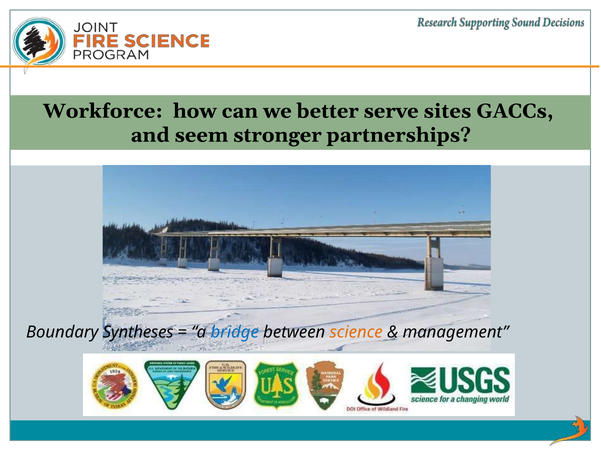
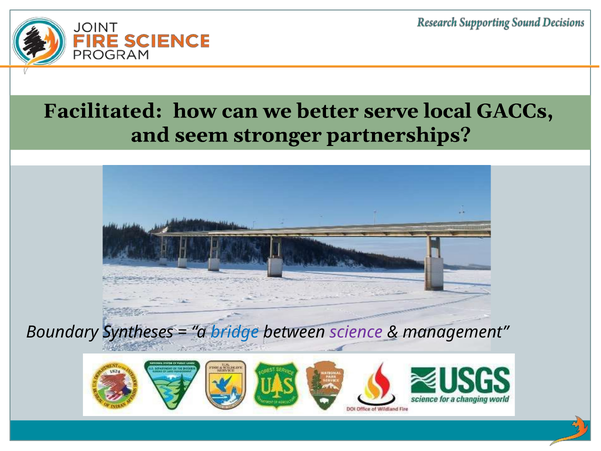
Workforce: Workforce -> Facilitated (103, 111)
sites: sites -> local (448, 111)
science colour: orange -> purple (356, 332)
